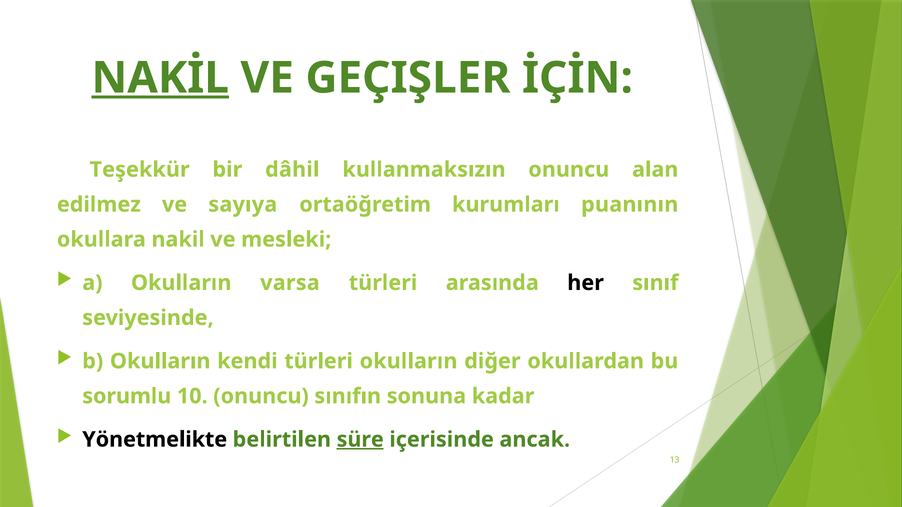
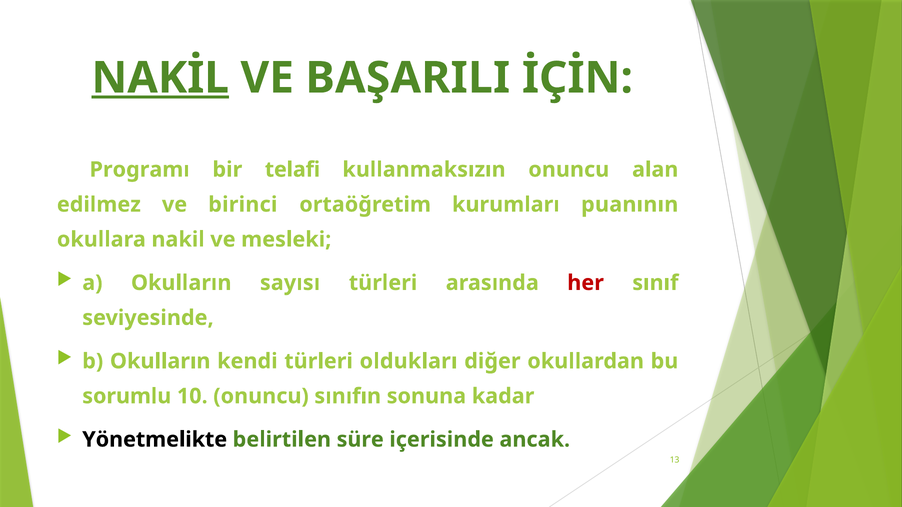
GEÇIŞLER: GEÇIŞLER -> BAŞARILI (408, 78)
Teşekkür: Teşekkür -> Programı (140, 170)
dâhil: dâhil -> telafi (292, 170)
sayıya: sayıya -> birinci (243, 205)
varsa: varsa -> sayısı (290, 283)
her colour: black -> red (586, 283)
türleri okulların: okulların -> oldukları (408, 361)
süre underline: present -> none (360, 440)
